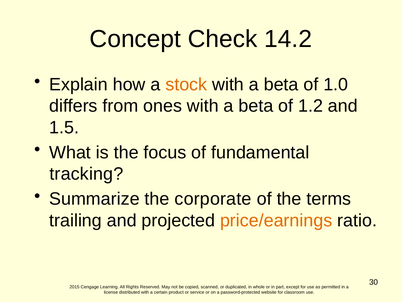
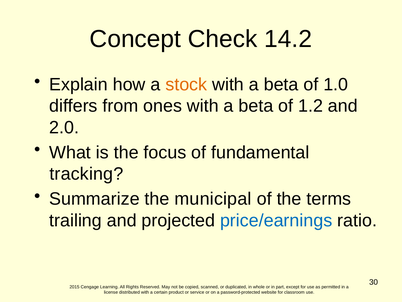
1.5: 1.5 -> 2.0 (64, 127)
corporate: corporate -> municipal (213, 199)
price/earnings colour: orange -> blue (276, 220)
